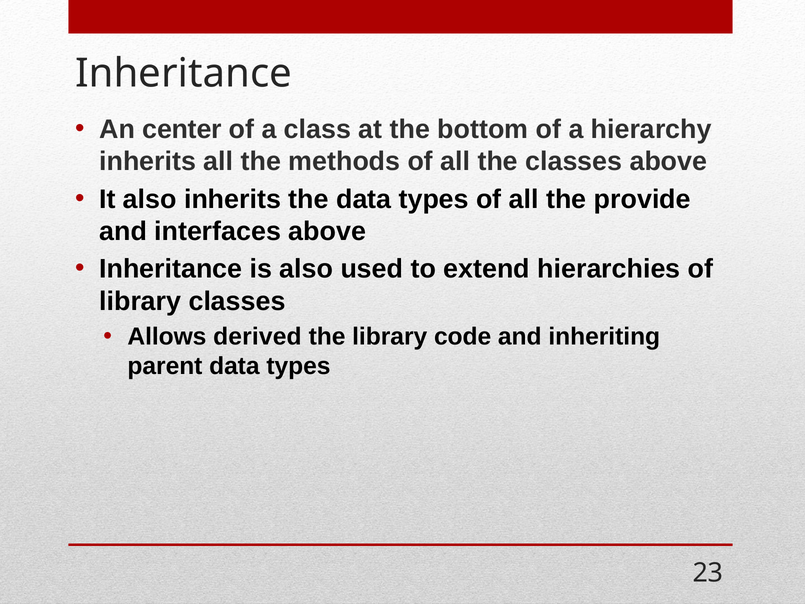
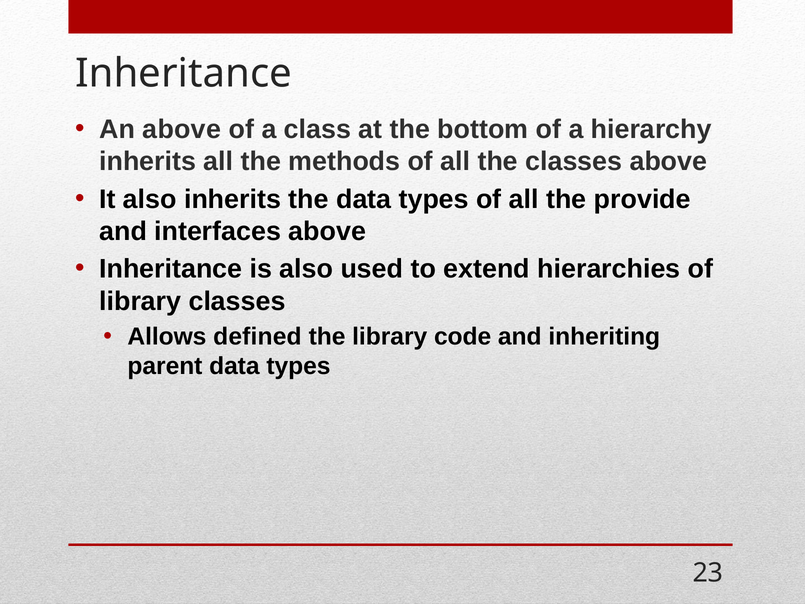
An center: center -> above (182, 129)
derived: derived -> defined (257, 337)
